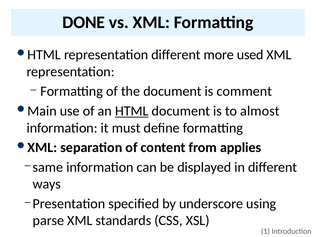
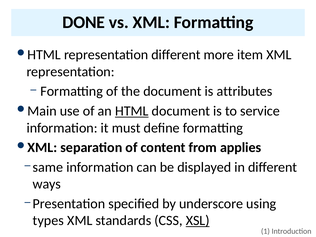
used: used -> item (250, 55)
comment: comment -> attributes (244, 91)
almost: almost -> service (260, 111)
parse: parse -> types (48, 221)
XSL underline: none -> present (198, 221)
